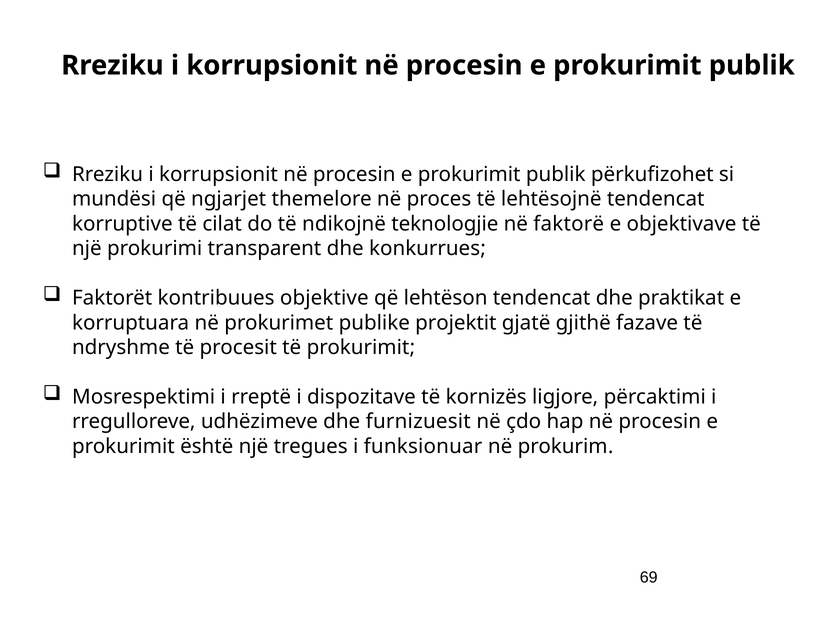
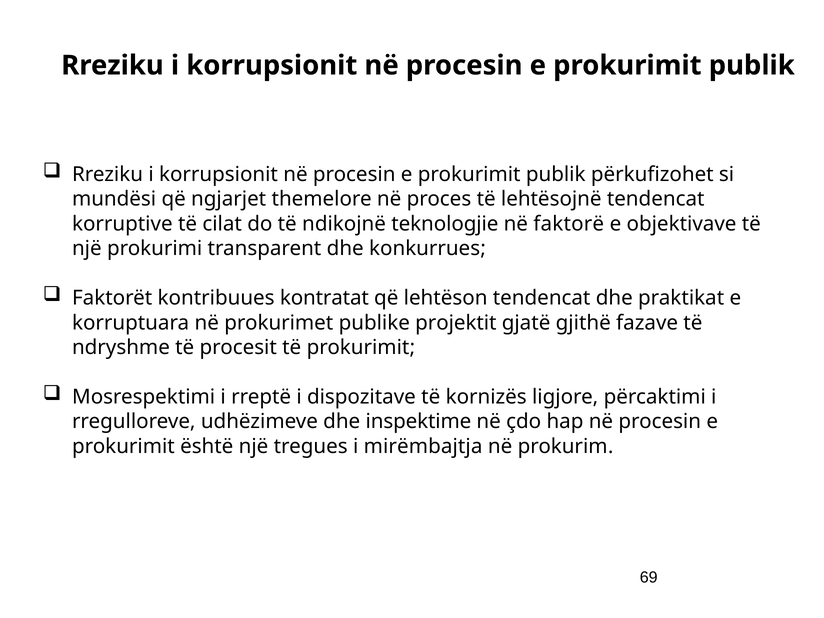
objektive: objektive -> kontratat (324, 298)
furnizuesit: furnizuesit -> inspektime (418, 422)
funksionuar: funksionuar -> mirëmbajtja (423, 446)
